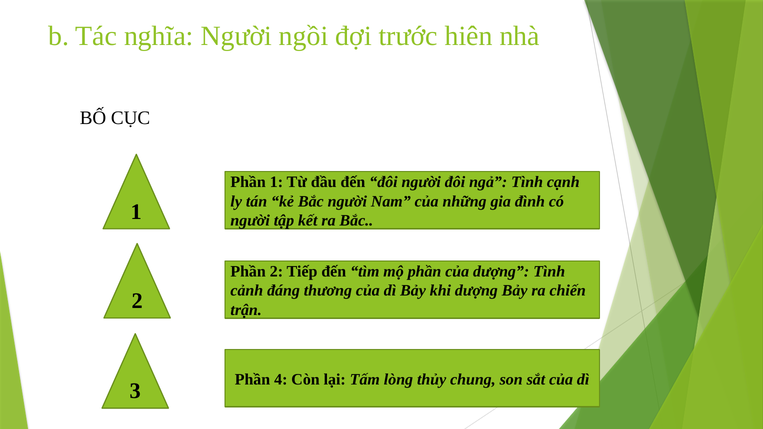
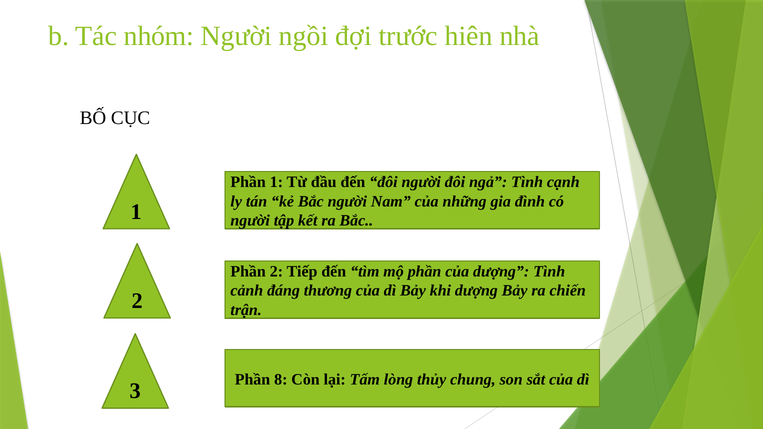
nghĩa: nghĩa -> nhóm (159, 36)
4: 4 -> 8 (281, 379)
